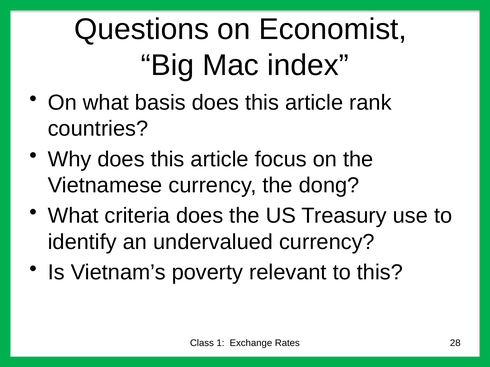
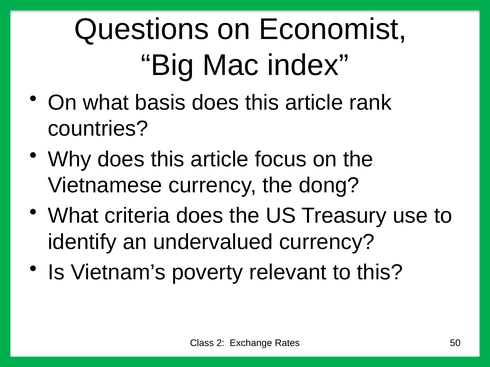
1: 1 -> 2 (221, 344)
28: 28 -> 50 (455, 344)
